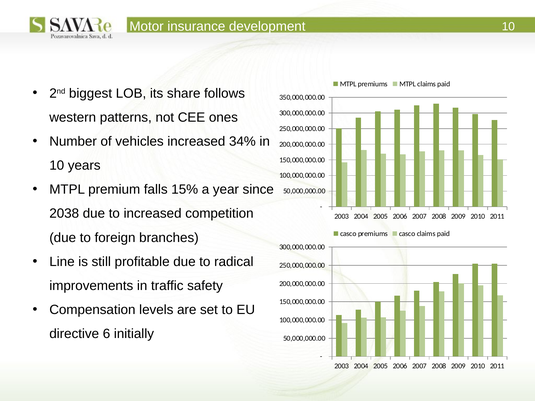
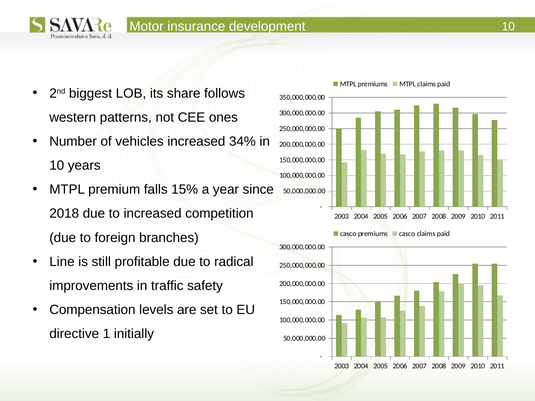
2038: 2038 -> 2018 (64, 214)
6: 6 -> 1 (106, 334)
